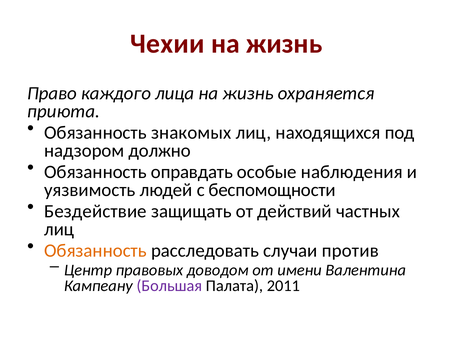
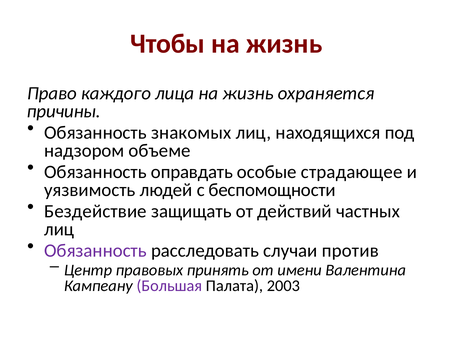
Чехии: Чехии -> Чтобы (168, 44)
приюта: приюта -> причины (64, 112)
должно: должно -> объеме (160, 151)
наблюдения: наблюдения -> страдающее (352, 172)
Обязанность colour: orange -> purple (95, 251)
доводом: доводом -> принять (218, 271)
2011: 2011 -> 2003 (283, 286)
